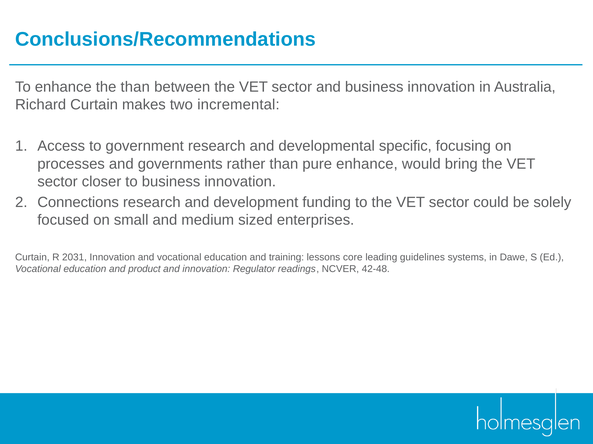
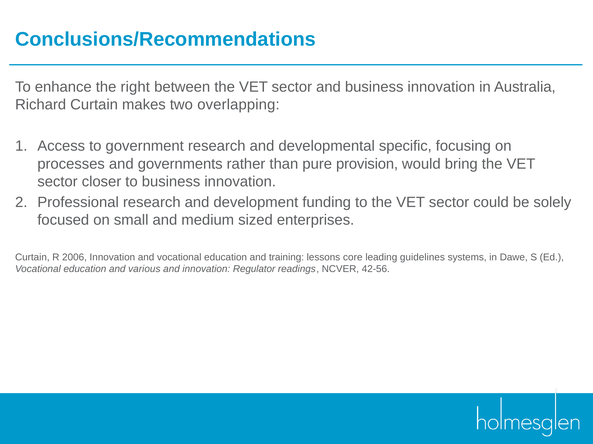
the than: than -> right (135, 87)
incremental: incremental -> overlapping (238, 105)
pure enhance: enhance -> provision (367, 164)
Connections: Connections -> Professional (78, 203)
2031: 2031 -> 2006 (75, 258)
product: product -> various (144, 269)
42-48: 42-48 -> 42-56 (376, 269)
